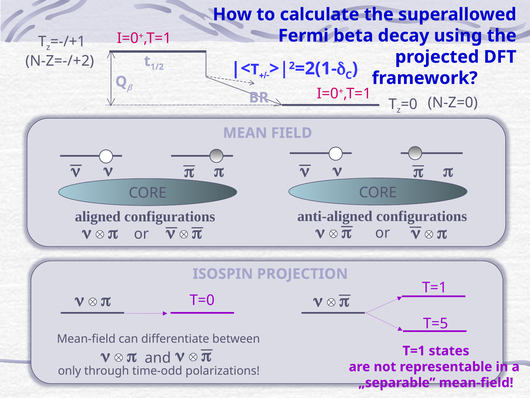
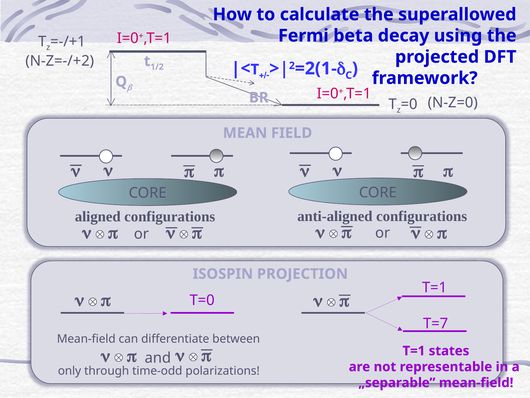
T=5: T=5 -> T=7 (436, 323)
